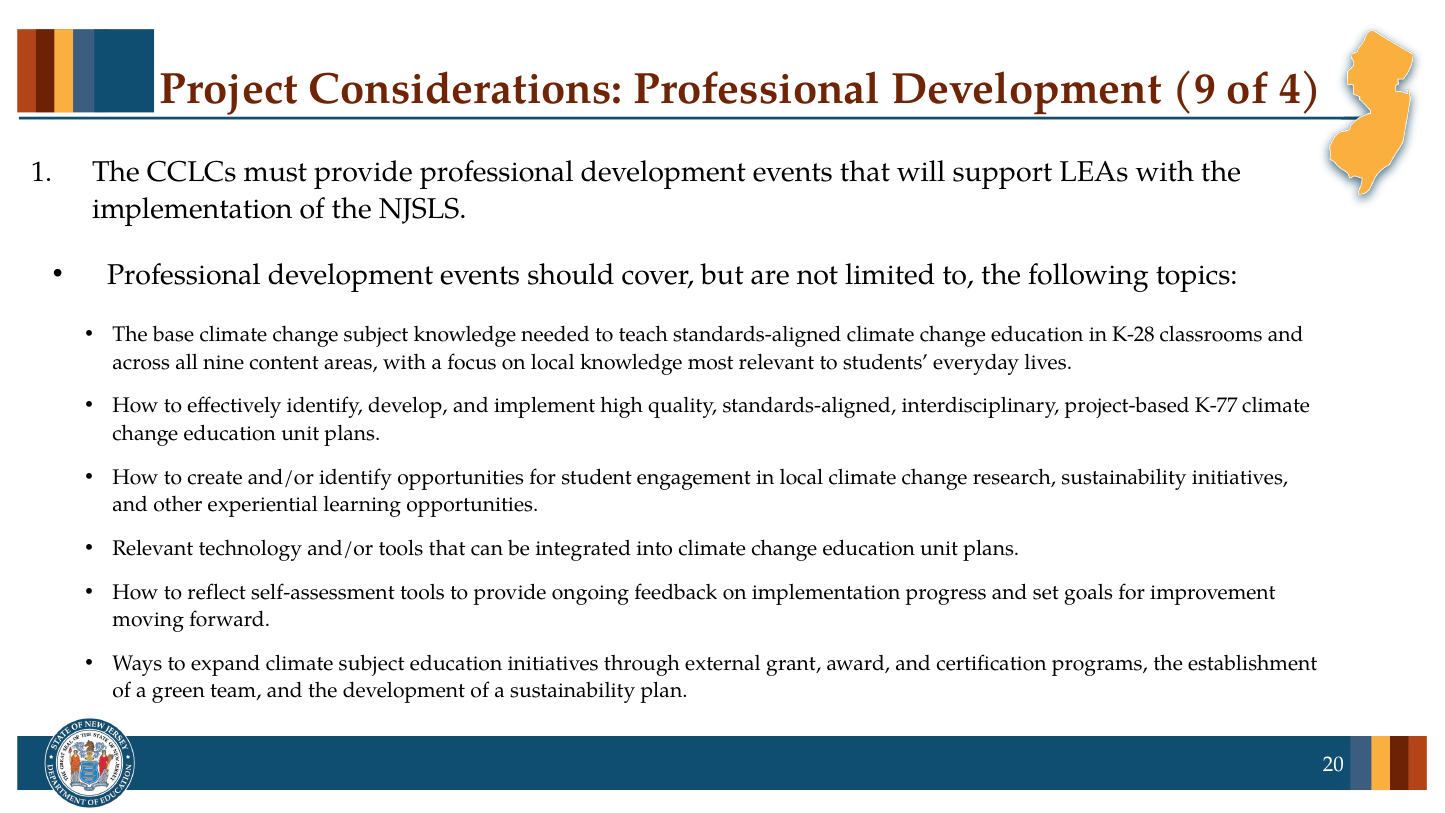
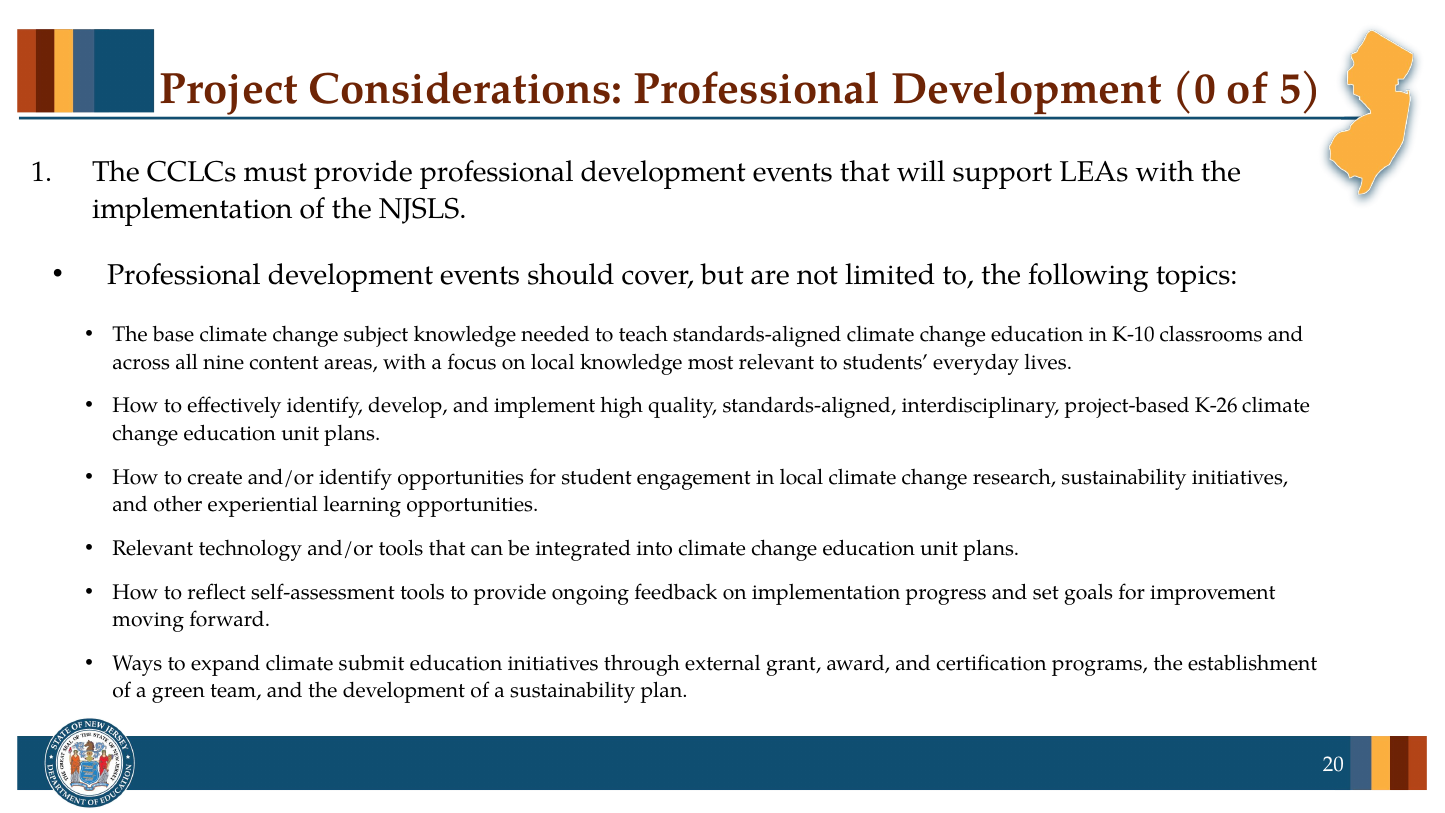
9: 9 -> 0 (1194, 89)
4: 4 -> 5 (1301, 89)
K-28: K-28 -> K-10 (1133, 335)
K-77: K-77 -> K-26 (1216, 406)
climate subject: subject -> submit (372, 663)
